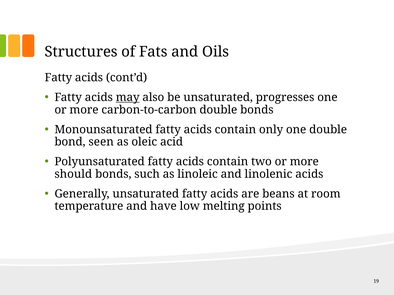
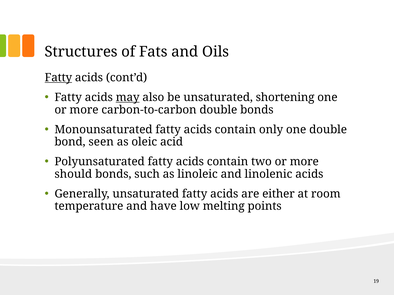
Fatty underline: none -> present (58, 78)
progresses: progresses -> shortening (285, 97)
beans: beans -> either (278, 194)
